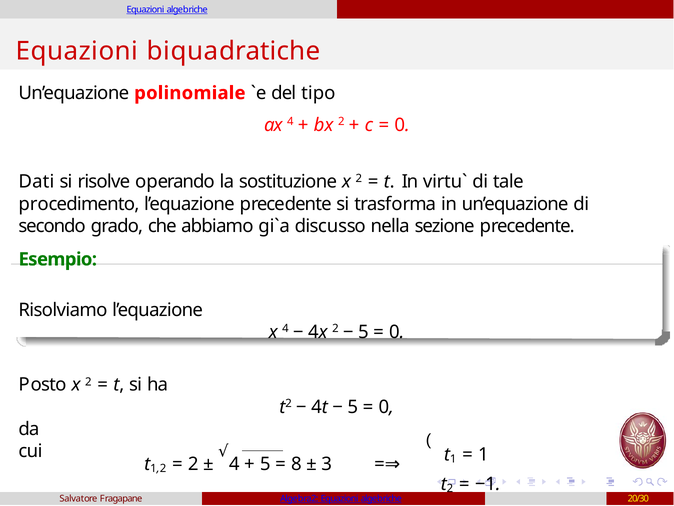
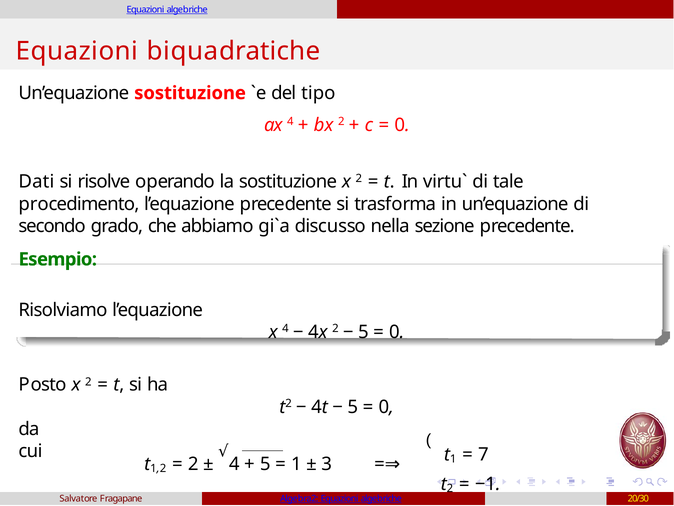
Un’equazione polinomiale: polinomiale -> sostituzione (190, 93)
1: 1 -> 7 (483, 455)
8: 8 -> 1 (296, 464)
